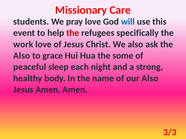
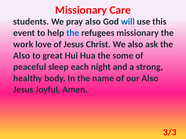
pray love: love -> also (93, 22)
the colour: red -> blue (73, 33)
refugees specifically: specifically -> missionary (138, 33)
grace: grace -> great (53, 56)
Jesus Amen: Amen -> Joyful (48, 90)
